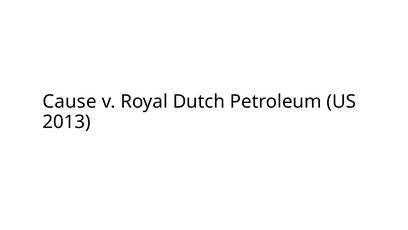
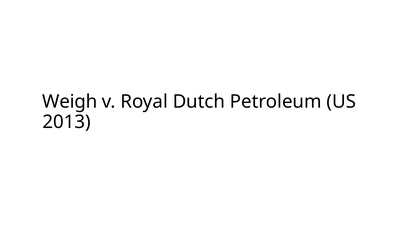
Cause: Cause -> Weigh (70, 101)
